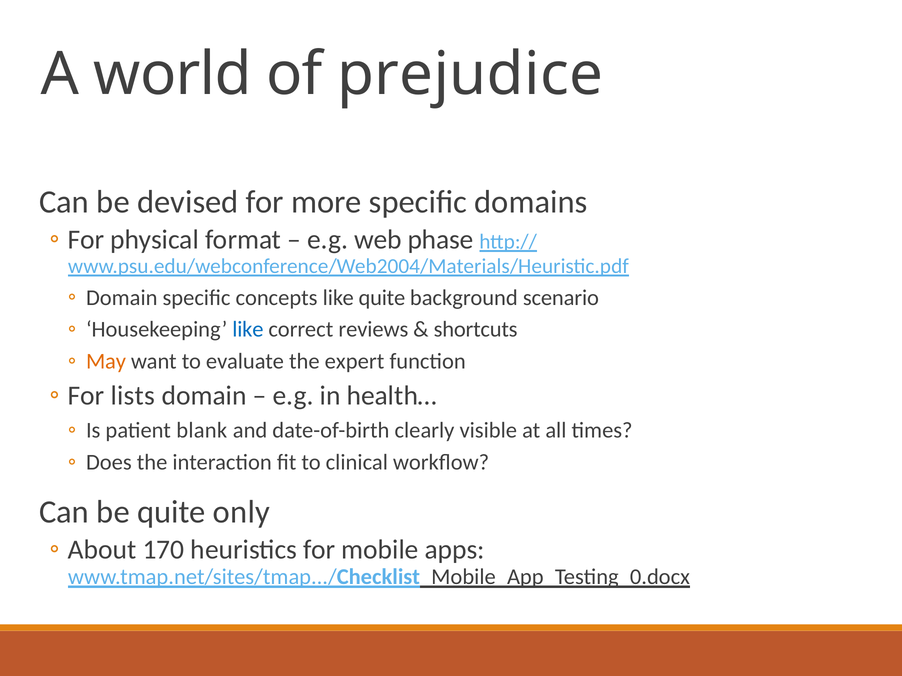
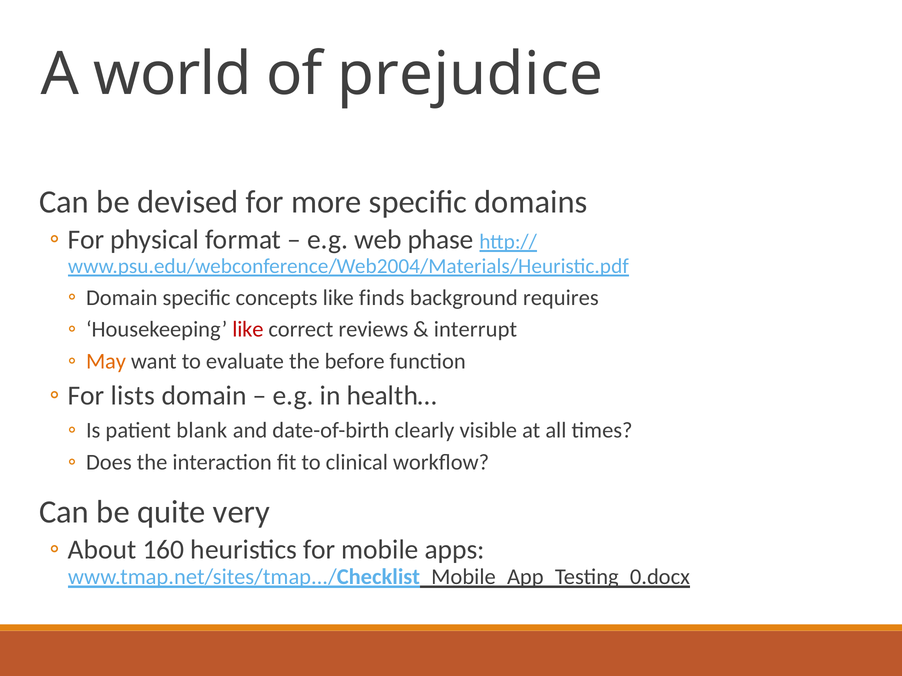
like quite: quite -> finds (382, 298)
scenario: scenario -> requires (561, 298)
like colour: blue -> red (248, 330)
shortcuts: shortcuts -> interrupt (475, 330)
expert: expert -> before (355, 362)
only: only -> very (242, 512)
170: 170 -> 160 (163, 550)
